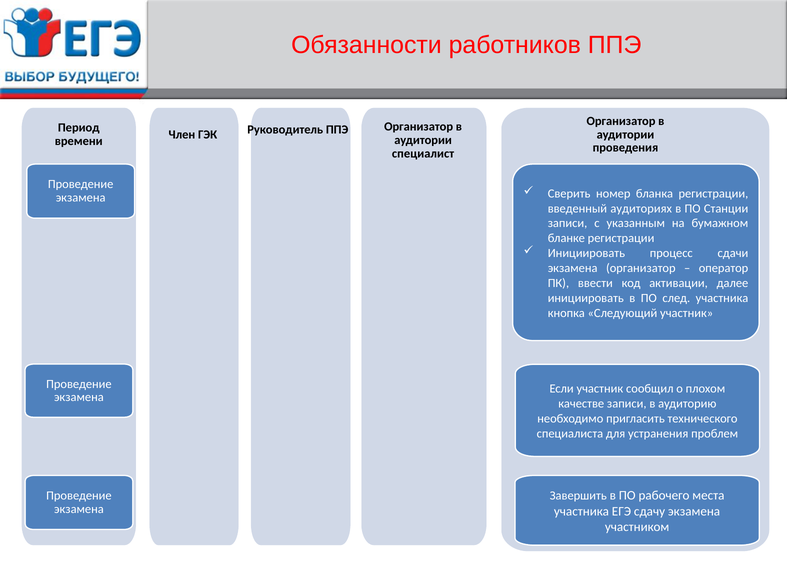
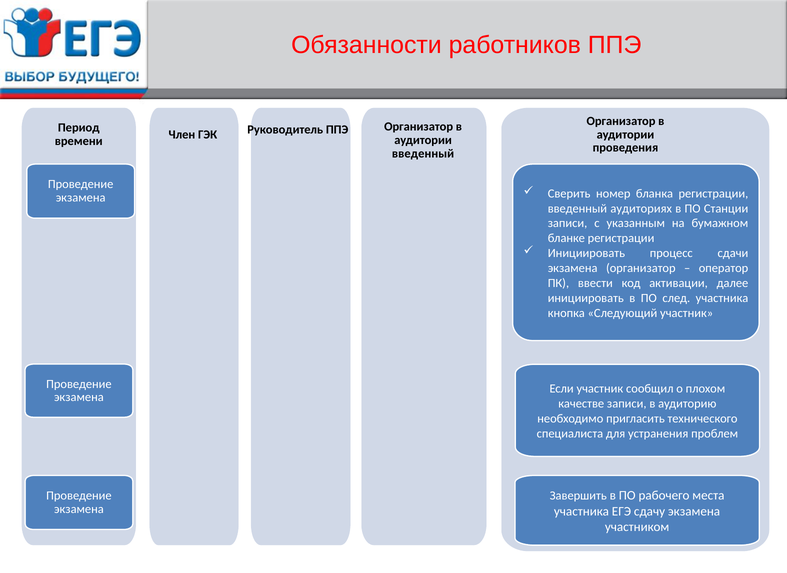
специалист: специалист -> введенный (423, 154)
